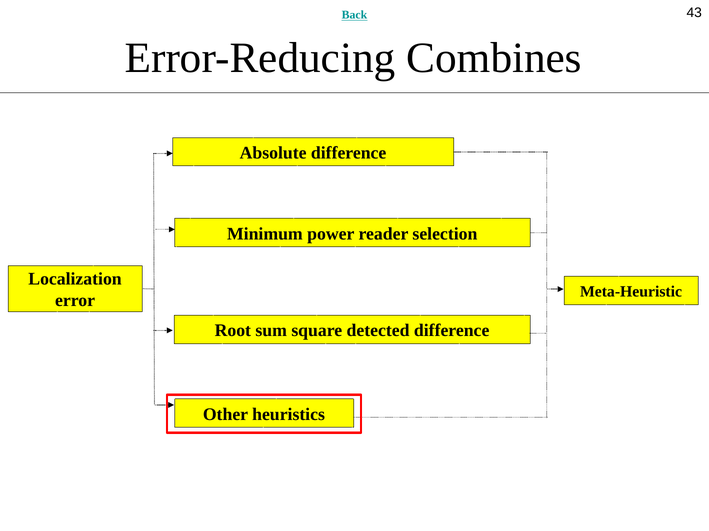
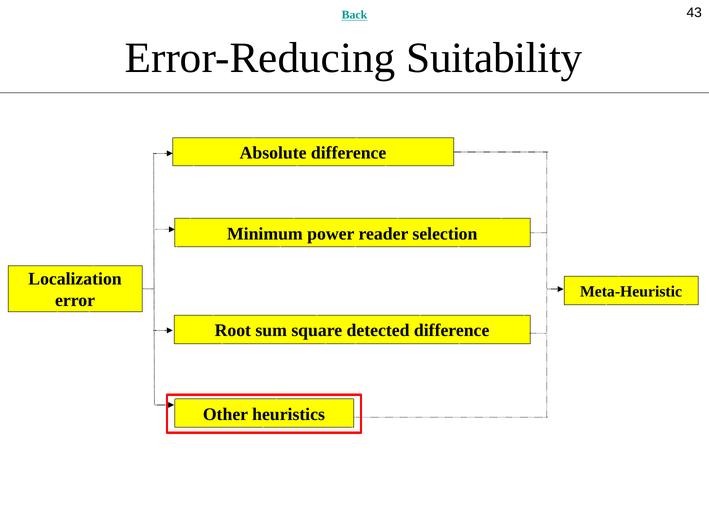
Combines: Combines -> Suitability (494, 58)
